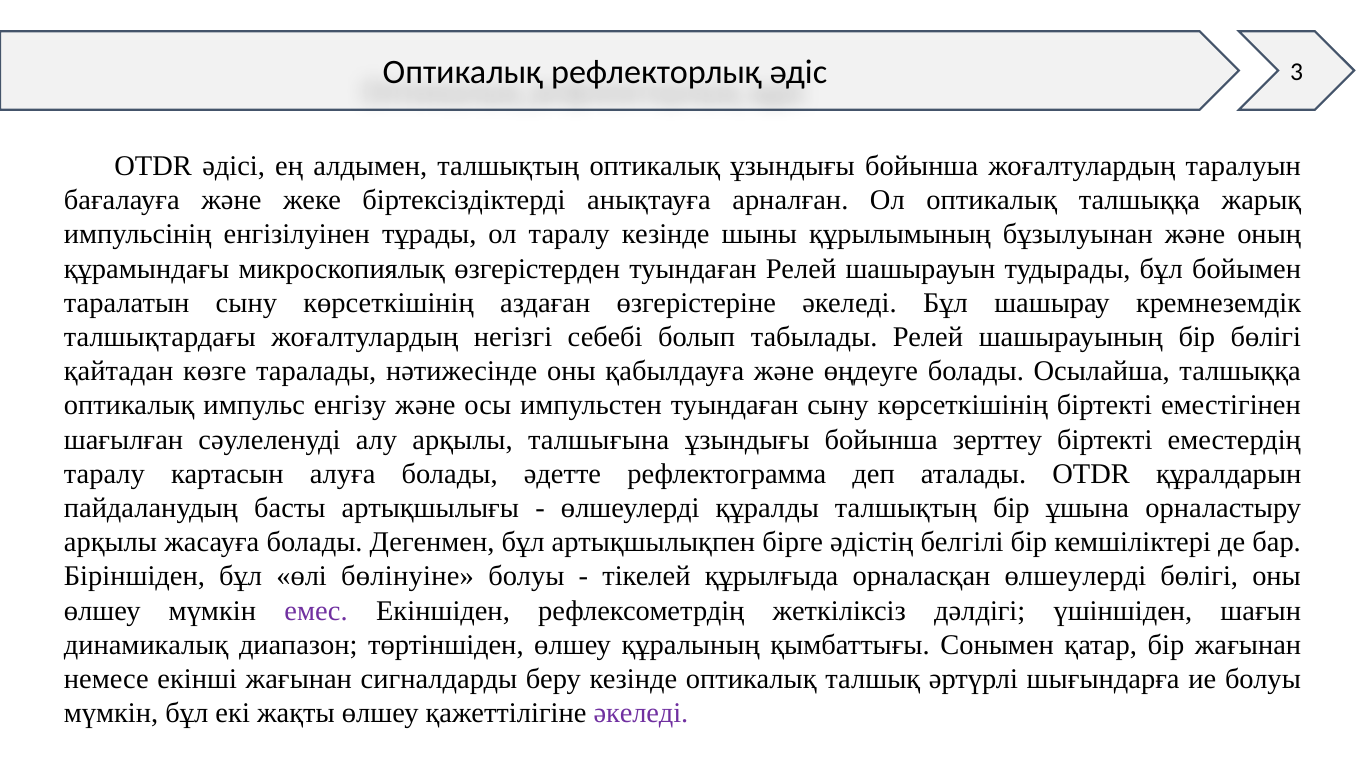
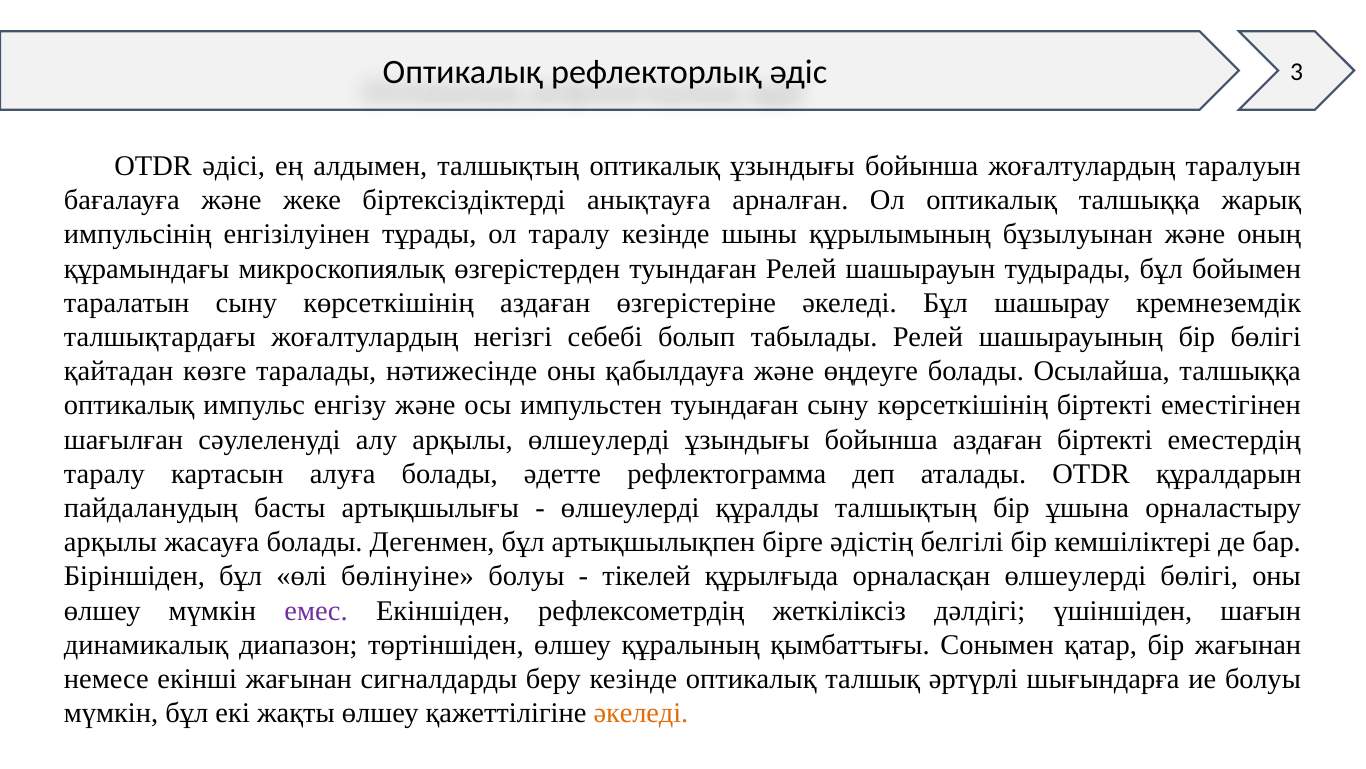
арқылы талшығына: талшығына -> өлшеулерді (599, 439)
бойынша зерттеу: зерттеу -> аздаған (998, 439)
әкеледі colour: purple -> orange (641, 713)
